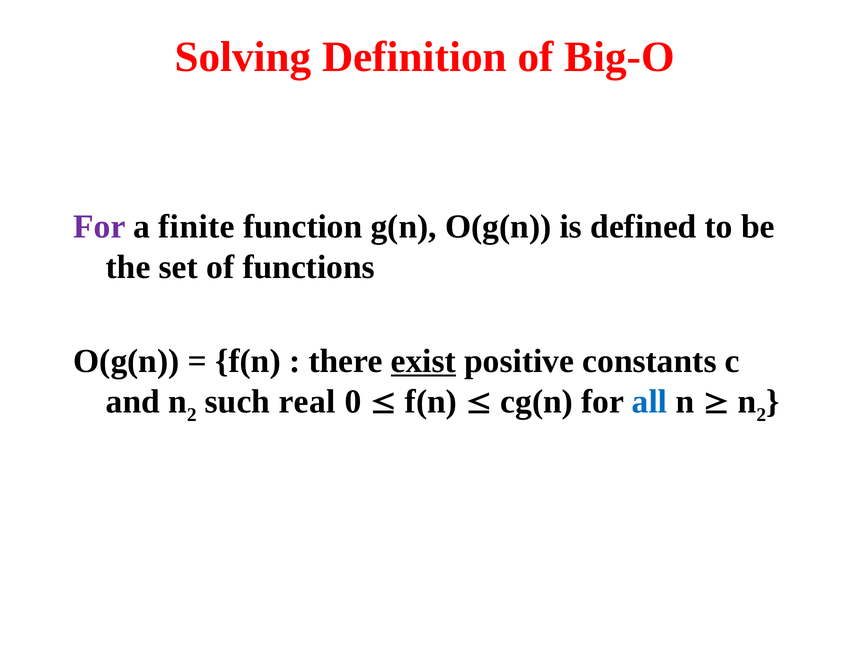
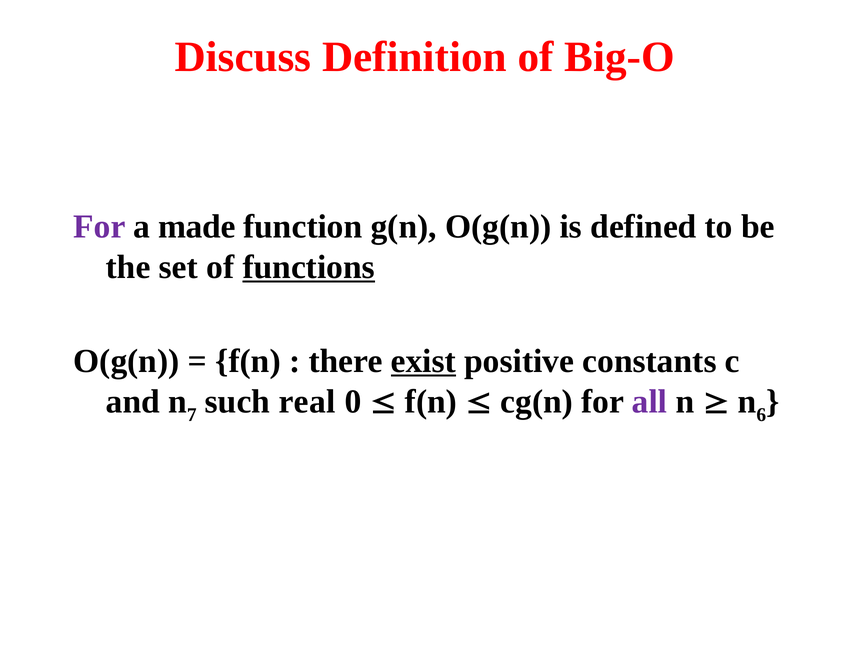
Solving: Solving -> Discuss (243, 57)
finite: finite -> made (197, 227)
functions underline: none -> present (309, 267)
and n 2: 2 -> 7 (192, 415)
all colour: blue -> purple (650, 402)
2: 2 -> 6 (761, 415)
